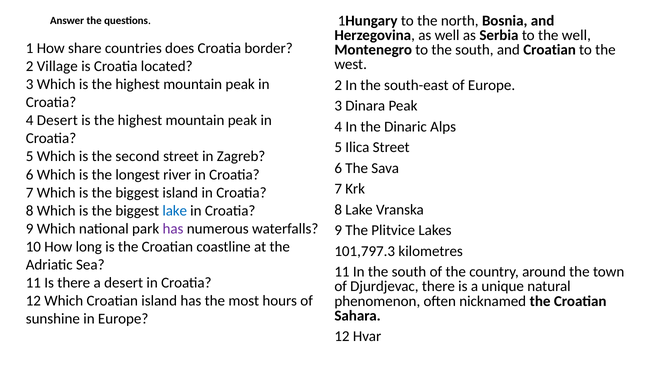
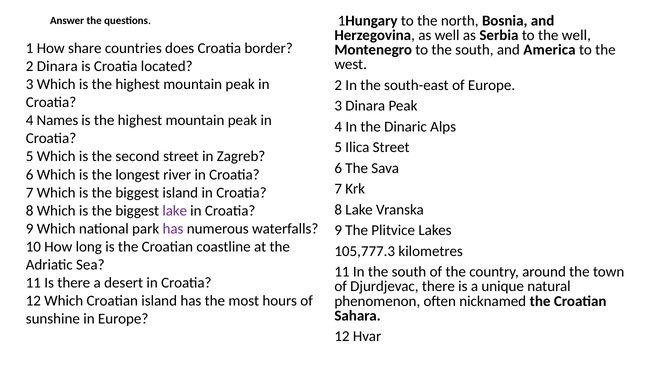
and Croatian: Croatian -> America (549, 50)
2 Village: Village -> Dinara (57, 66)
4 Desert: Desert -> Names (57, 120)
lake colour: blue -> purple (175, 211)
101,797.3: 101,797.3 -> 105,777.3 (365, 251)
